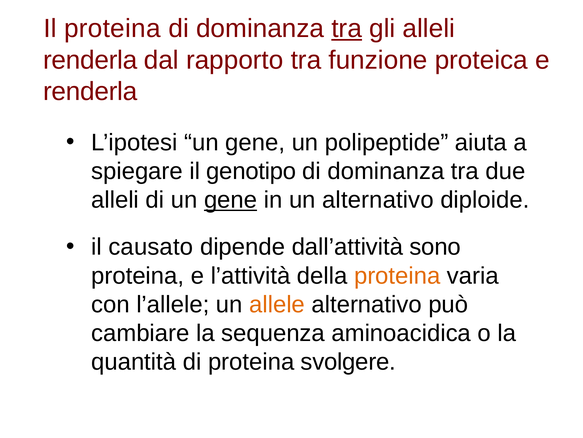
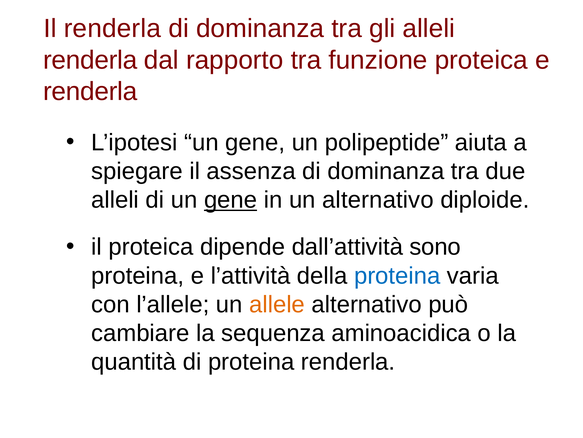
Il proteina: proteina -> renderla (112, 29)
tra underline: present -> none (347, 29)
genotipo: genotipo -> assenza (251, 171)
il causato: causato -> proteica (151, 247)
proteina colour: orange -> blue (397, 275)
proteina svolgere: svolgere -> renderla (348, 361)
